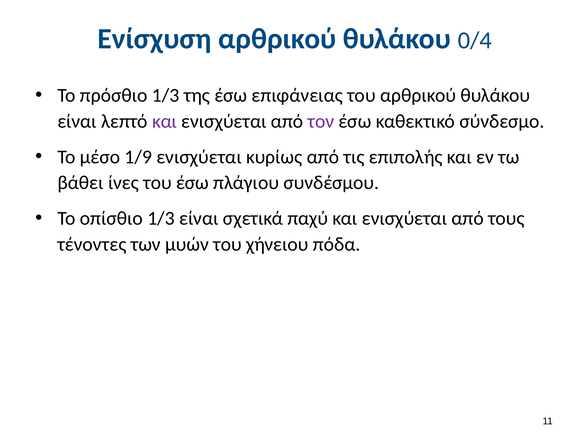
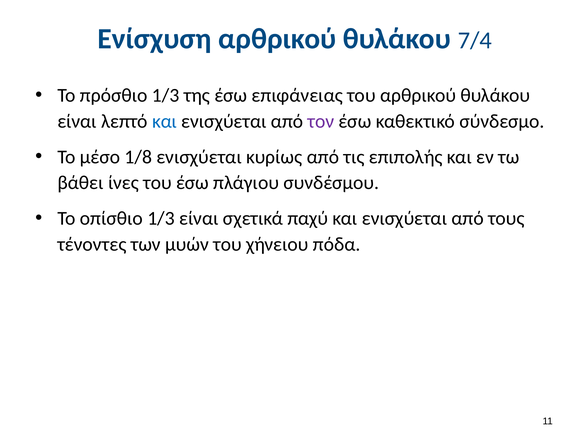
0/4: 0/4 -> 7/4 (475, 40)
και colour: purple -> blue (165, 121)
1/9: 1/9 -> 1/8 (138, 157)
